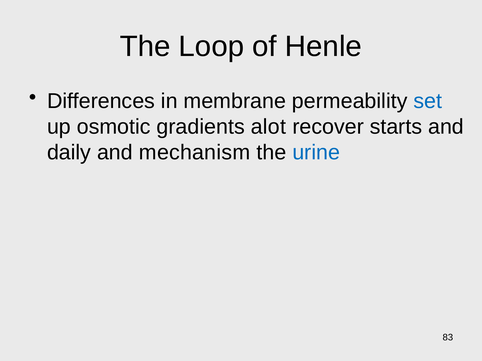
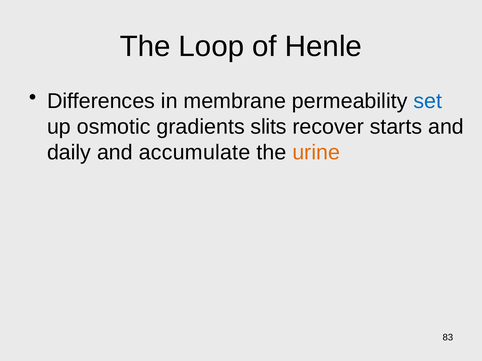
alot: alot -> slits (269, 127)
mechanism: mechanism -> accumulate (195, 153)
urine colour: blue -> orange (316, 153)
